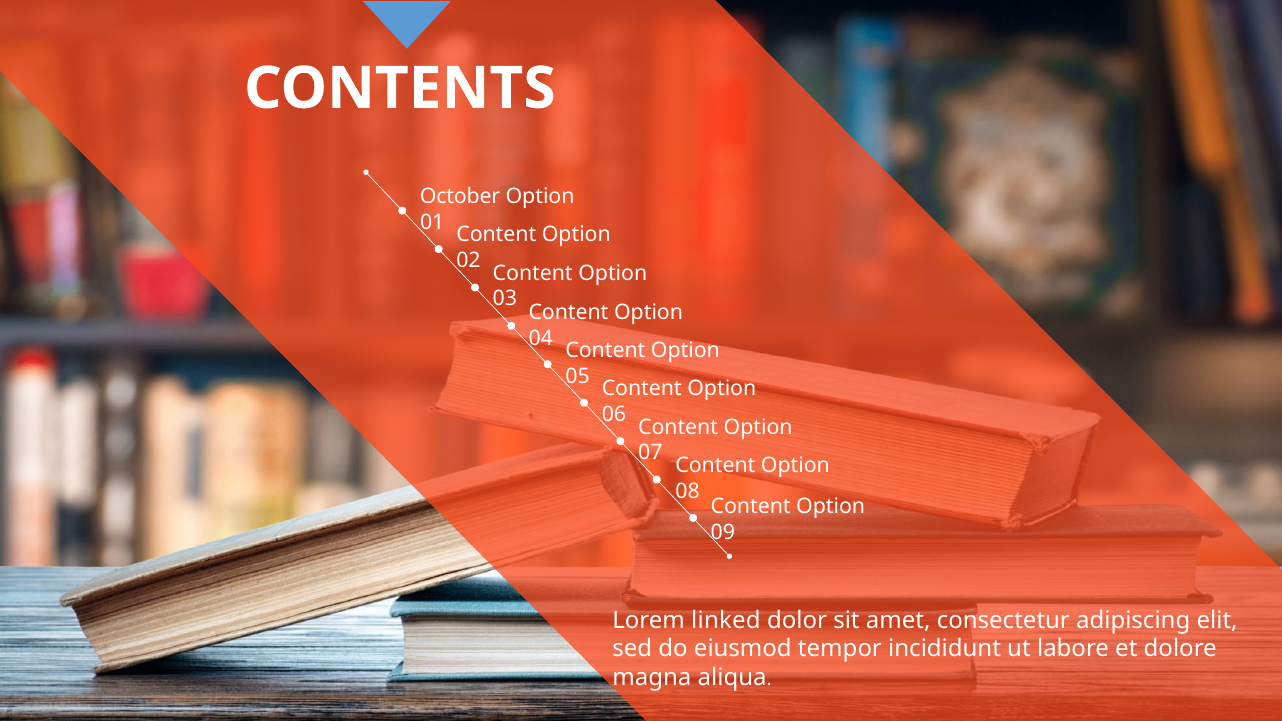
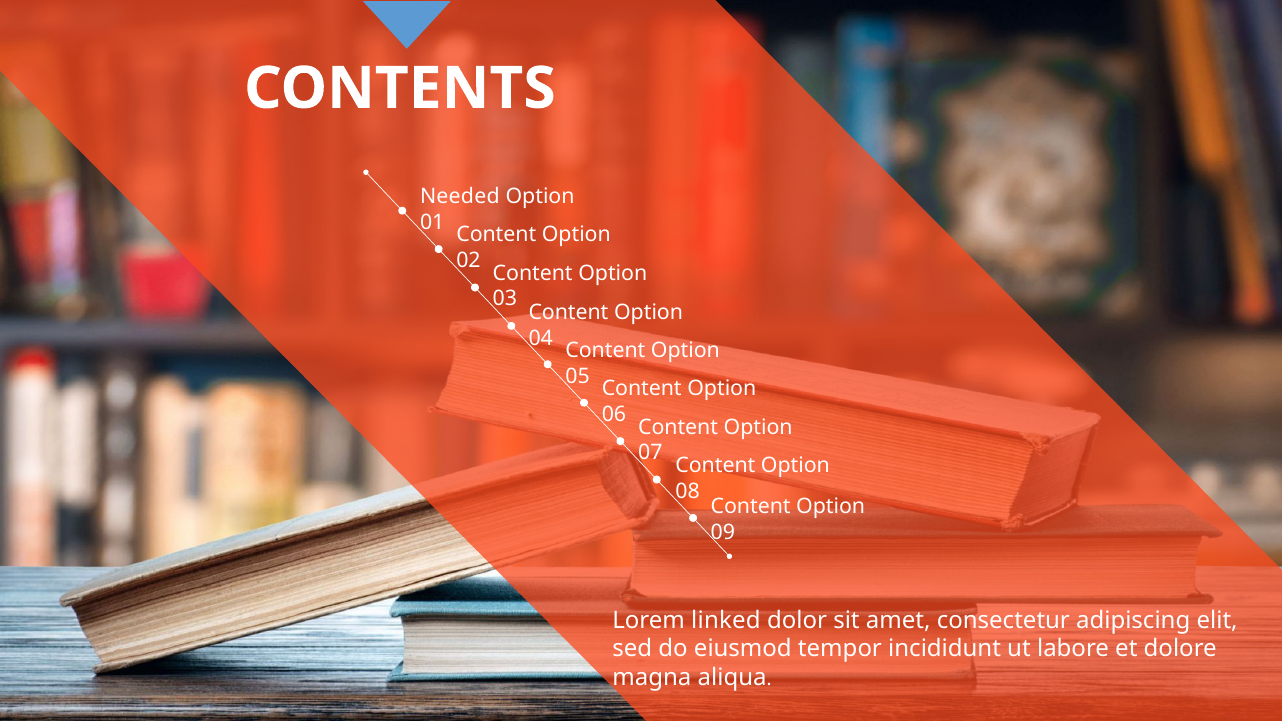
October: October -> Needed (460, 197)
